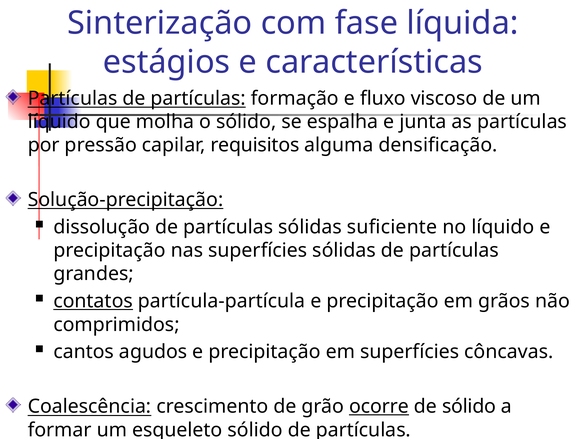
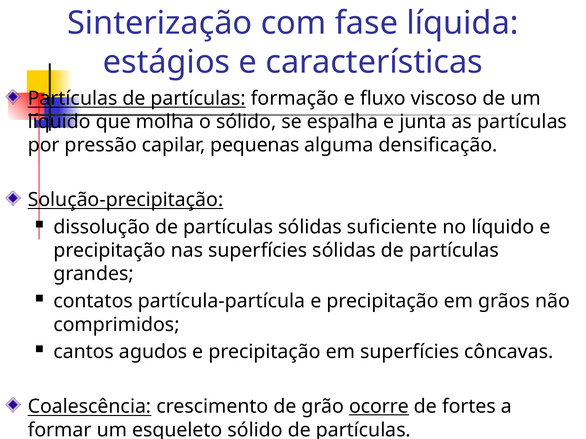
requisitos: requisitos -> pequenas (255, 145)
contatos underline: present -> none (93, 302)
de sólido: sólido -> fortes (469, 407)
